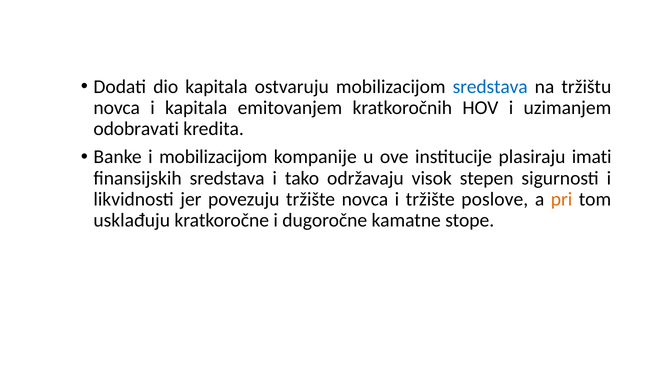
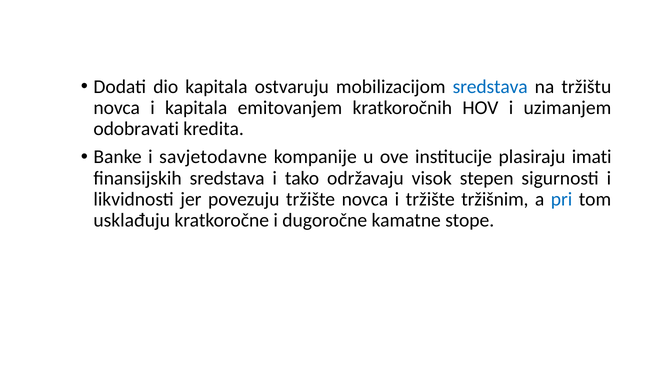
i mobilizacijom: mobilizacijom -> savjetodavne (213, 157)
poslove: poslove -> tržišnim (495, 199)
pri colour: orange -> blue (562, 199)
